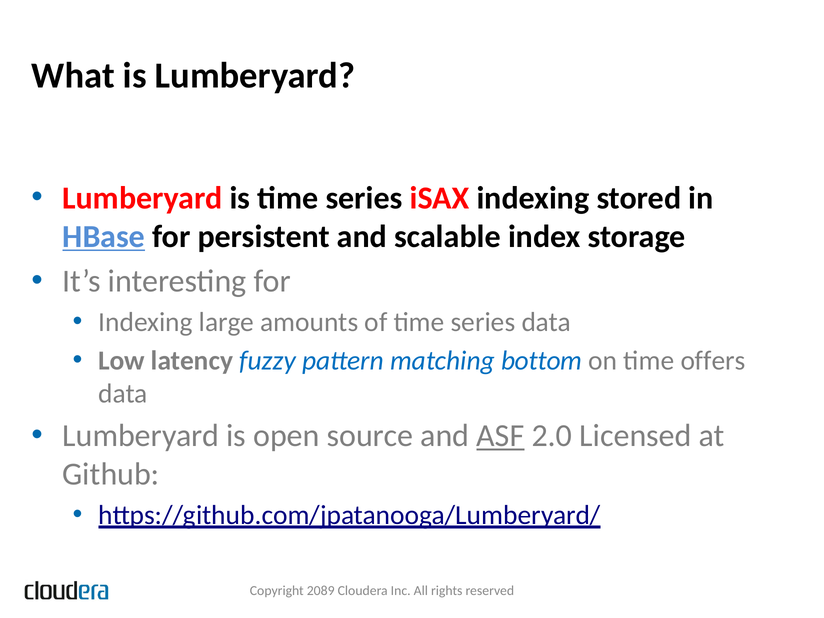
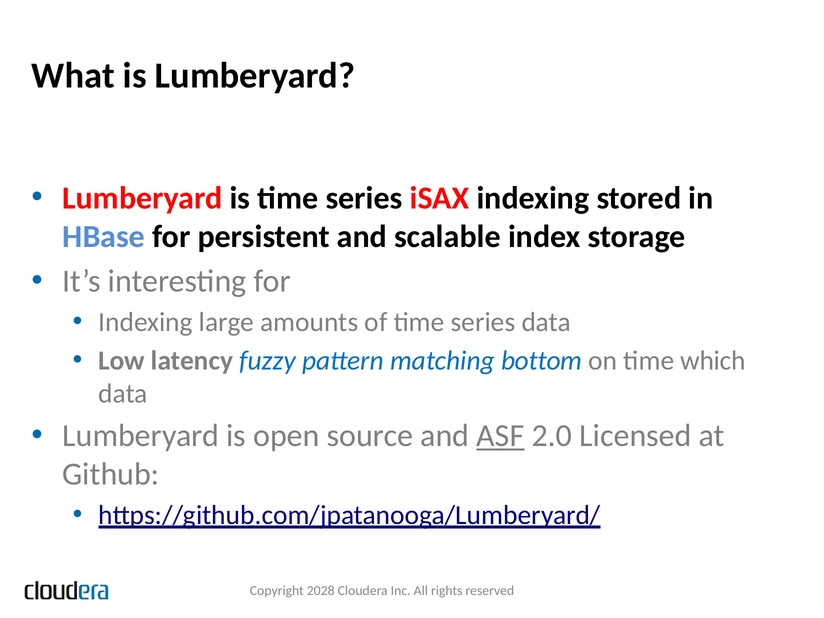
HBase underline: present -> none (104, 236)
offers: offers -> which (713, 361)
2089: 2089 -> 2028 (321, 591)
